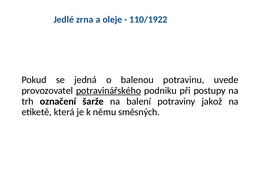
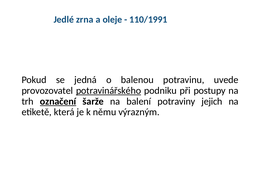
110/1922: 110/1922 -> 110/1991 (148, 19)
označení underline: none -> present (58, 101)
jakož: jakož -> jejich (212, 101)
směsných: směsných -> výrazným (139, 112)
